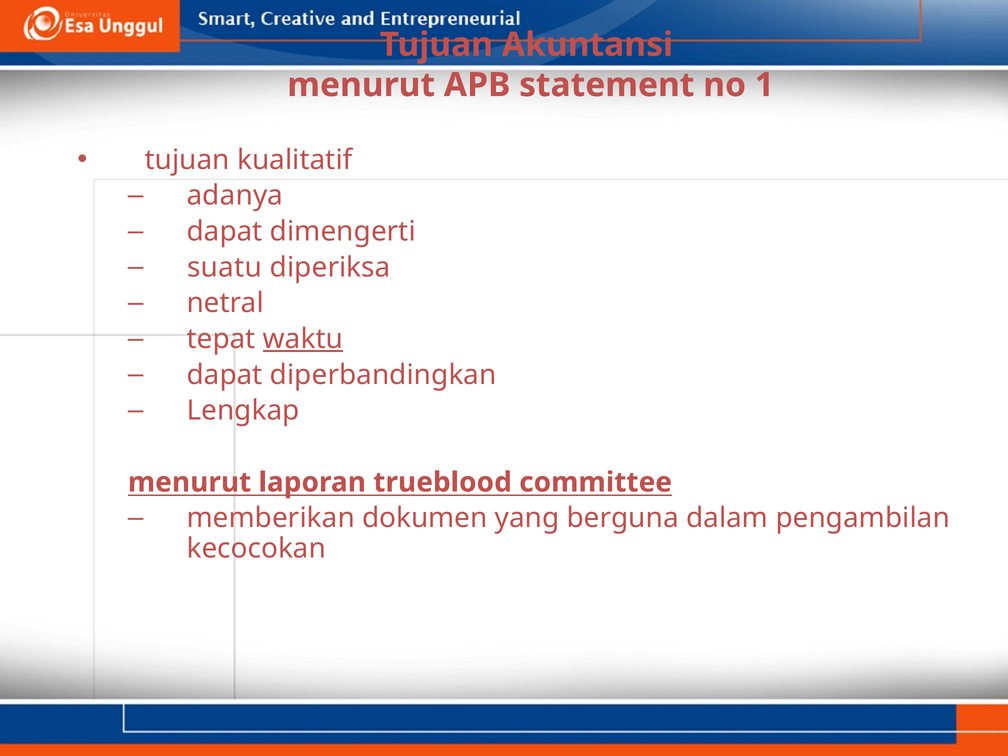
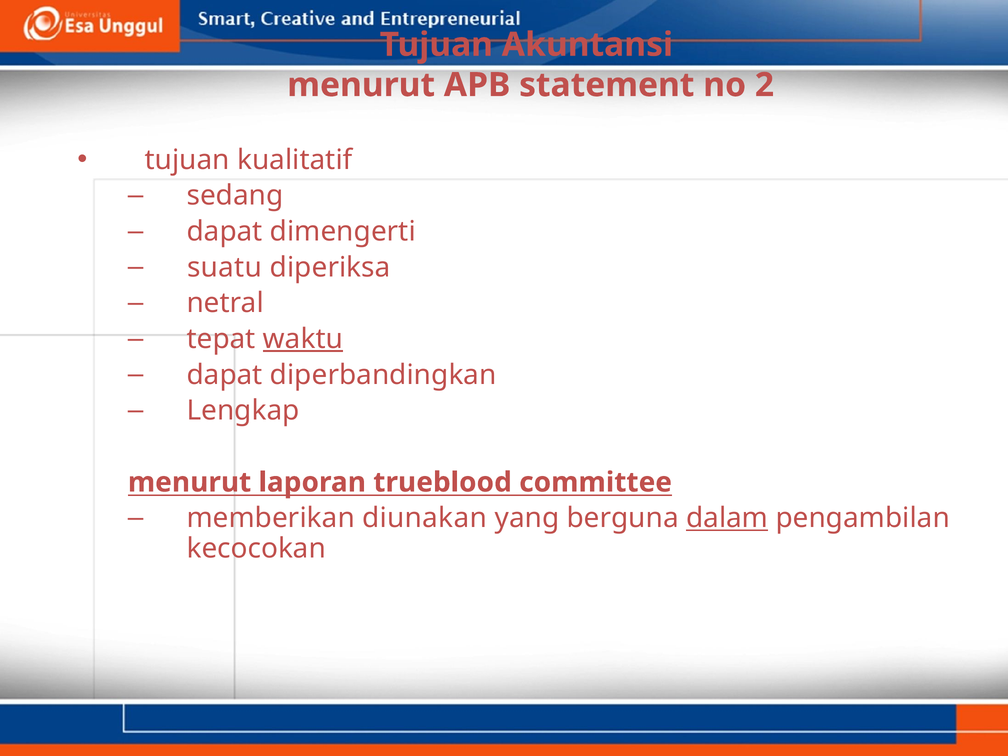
1: 1 -> 2 (764, 85)
adanya: adanya -> sedang (235, 196)
dokumen: dokumen -> diunakan (425, 518)
dalam underline: none -> present (727, 518)
